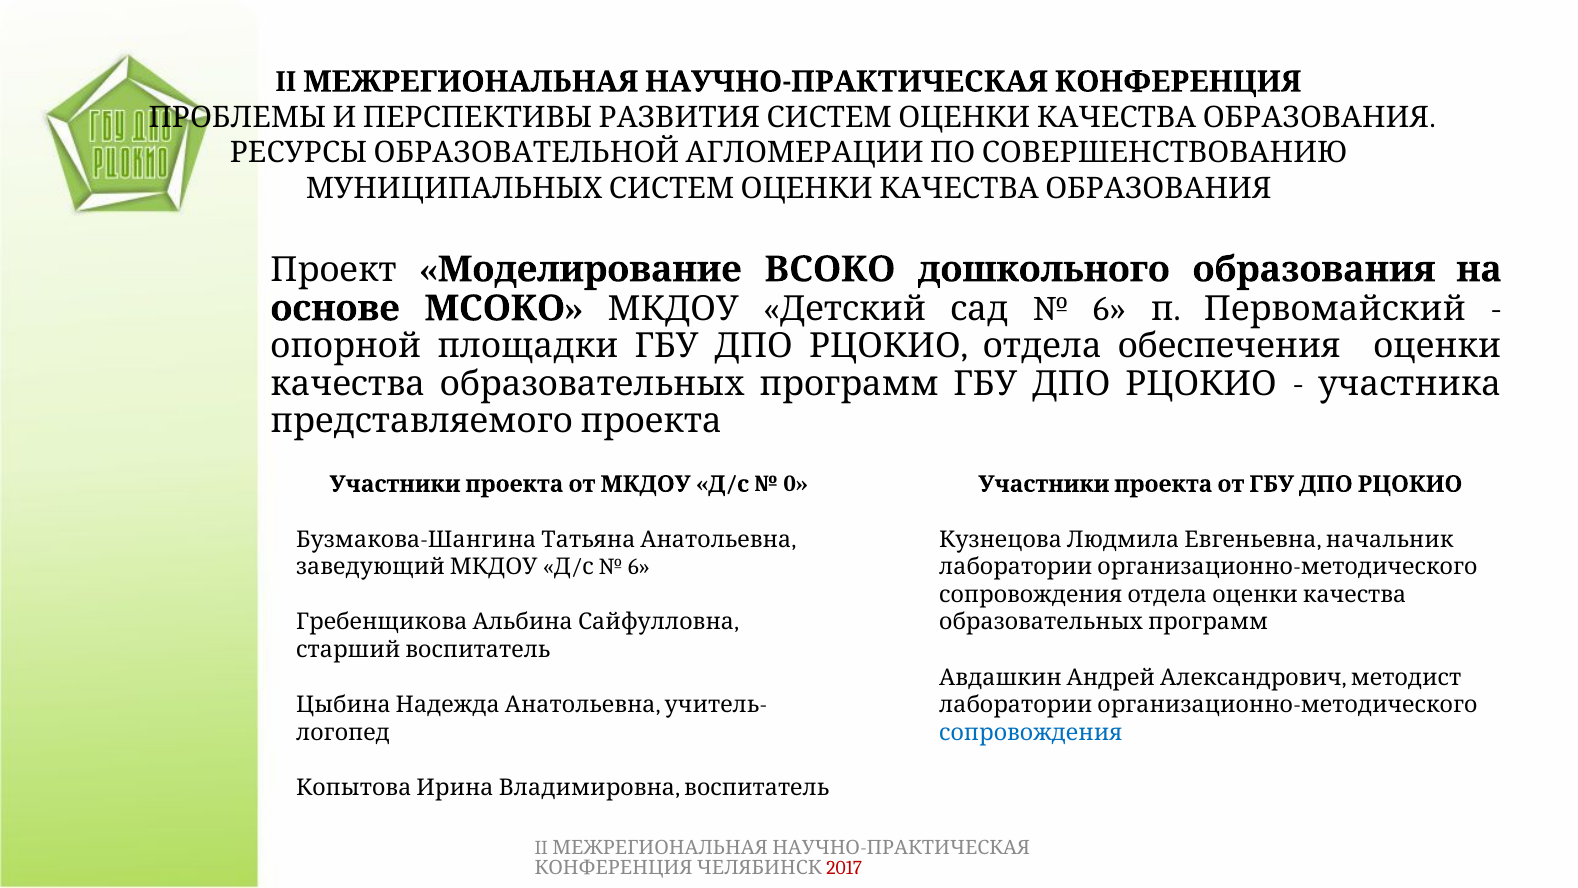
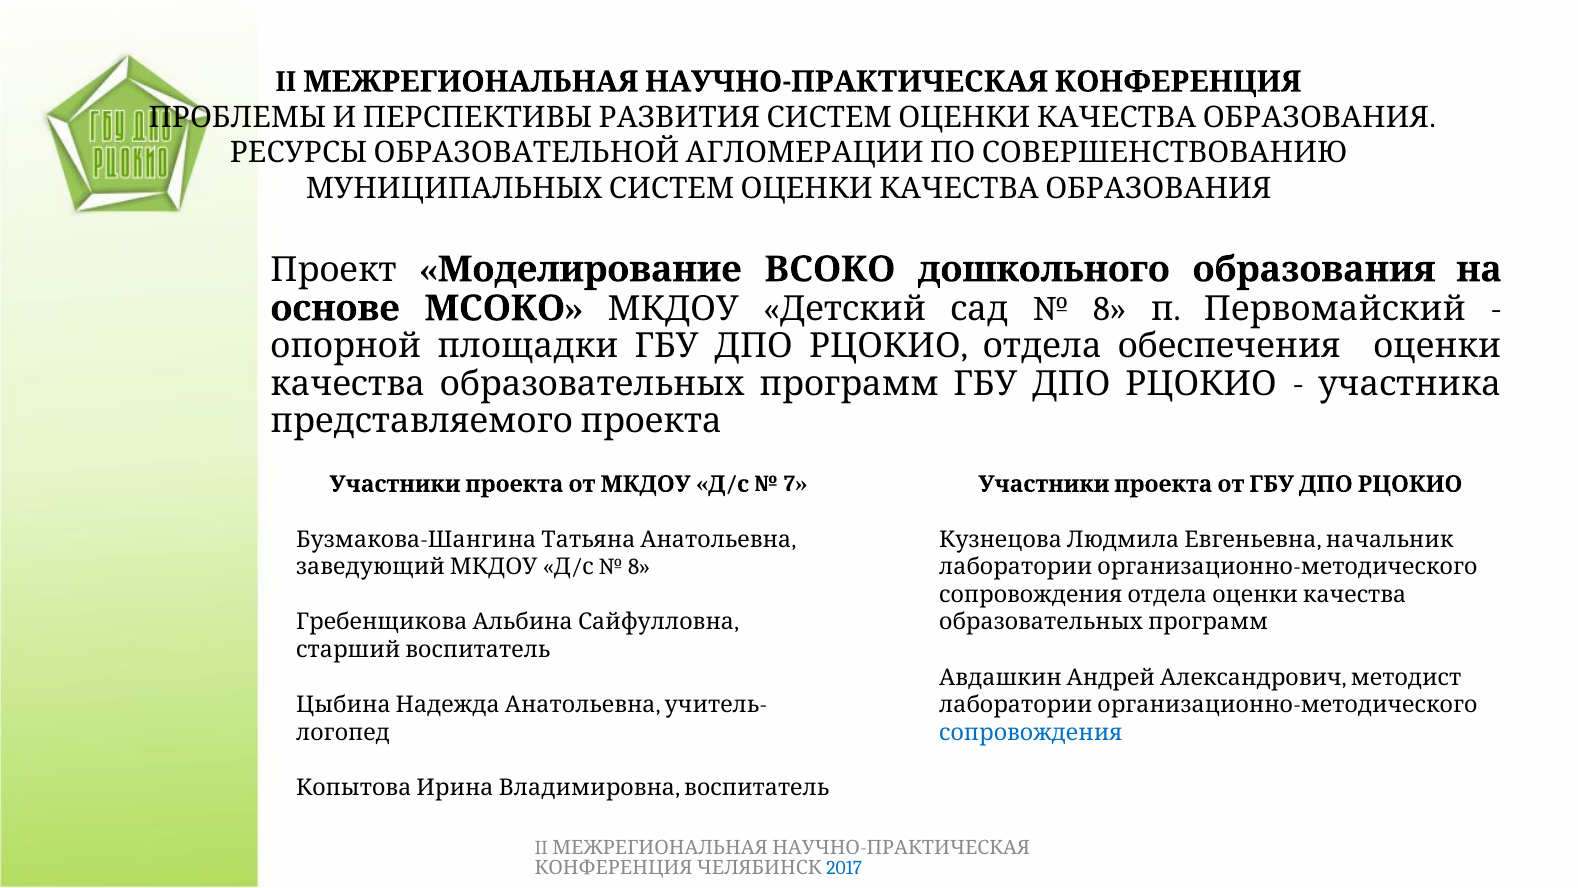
6: 6 -> 8 (1110, 309)
0: 0 -> 7 (796, 484)
6: 6 -> 8 (639, 567)
2017 colour: red -> blue (844, 867)
